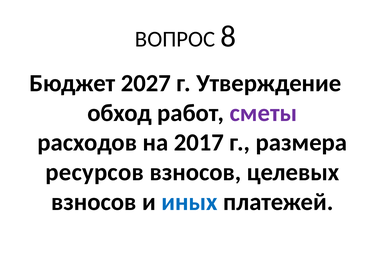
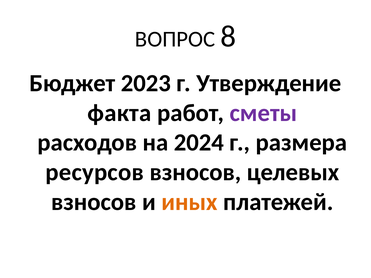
2027: 2027 -> 2023 (146, 83)
обход: обход -> факта (119, 113)
2017: 2017 -> 2024 (199, 143)
иных colour: blue -> orange (189, 202)
